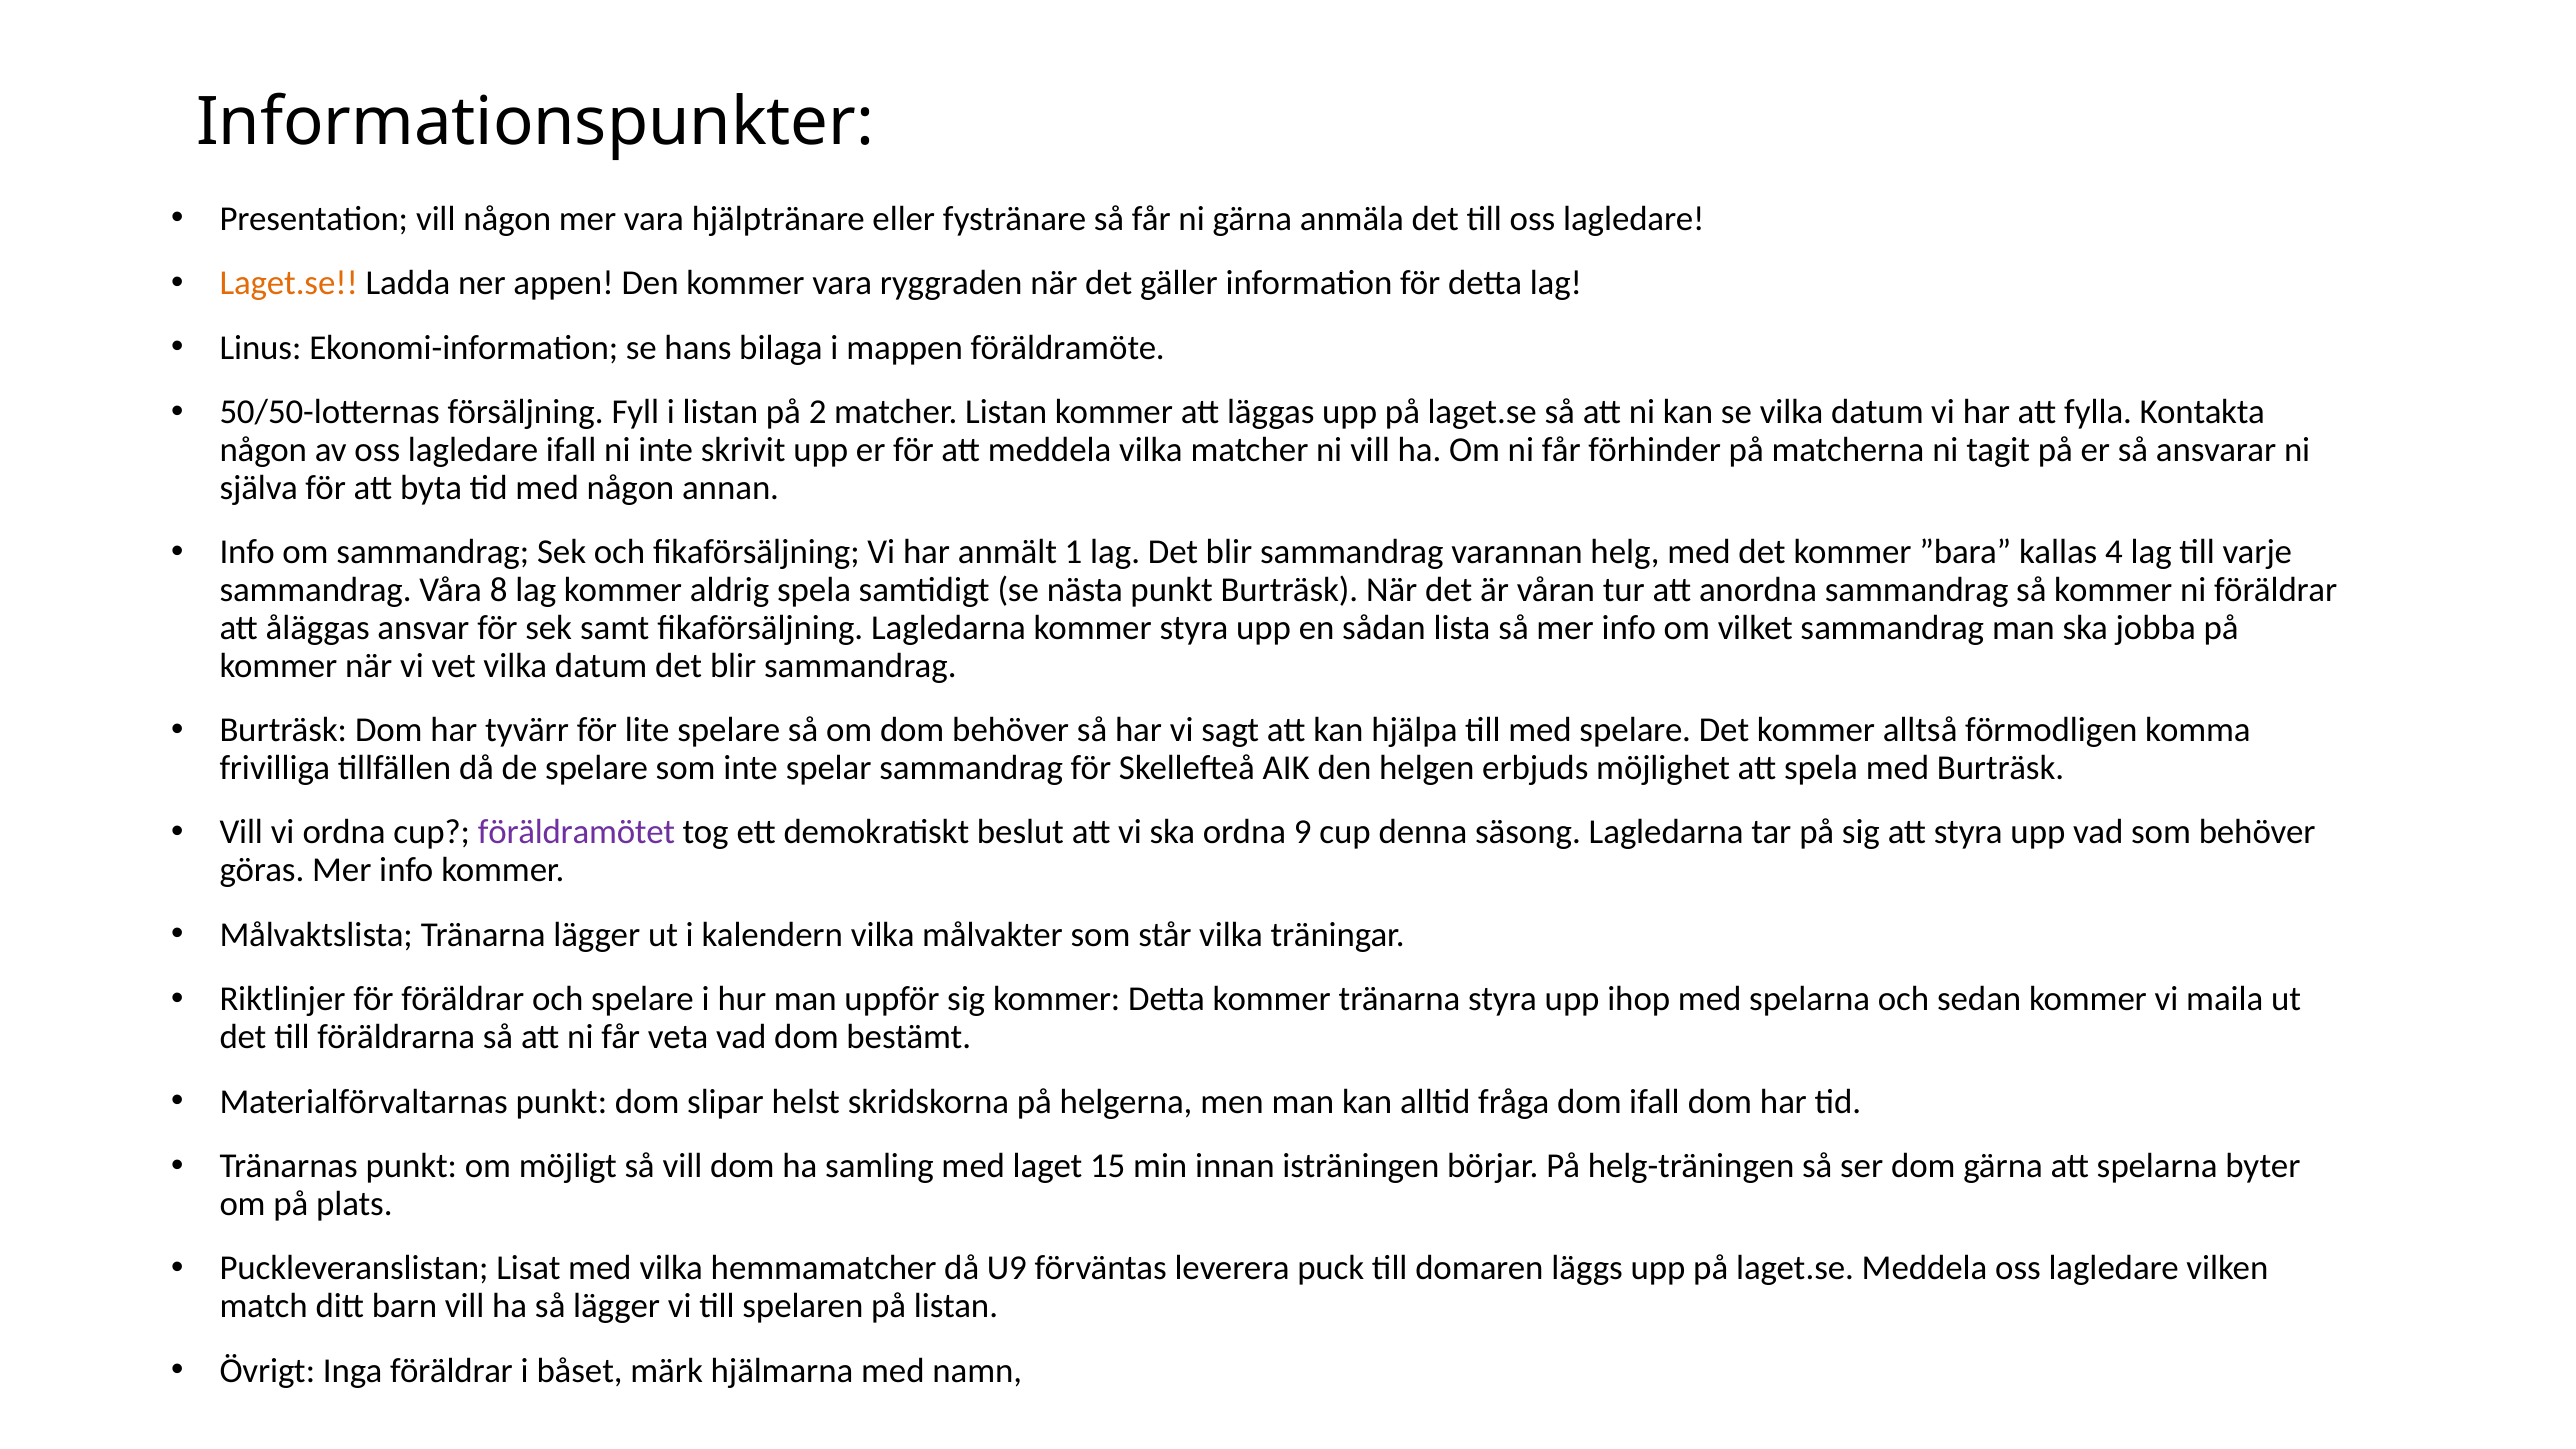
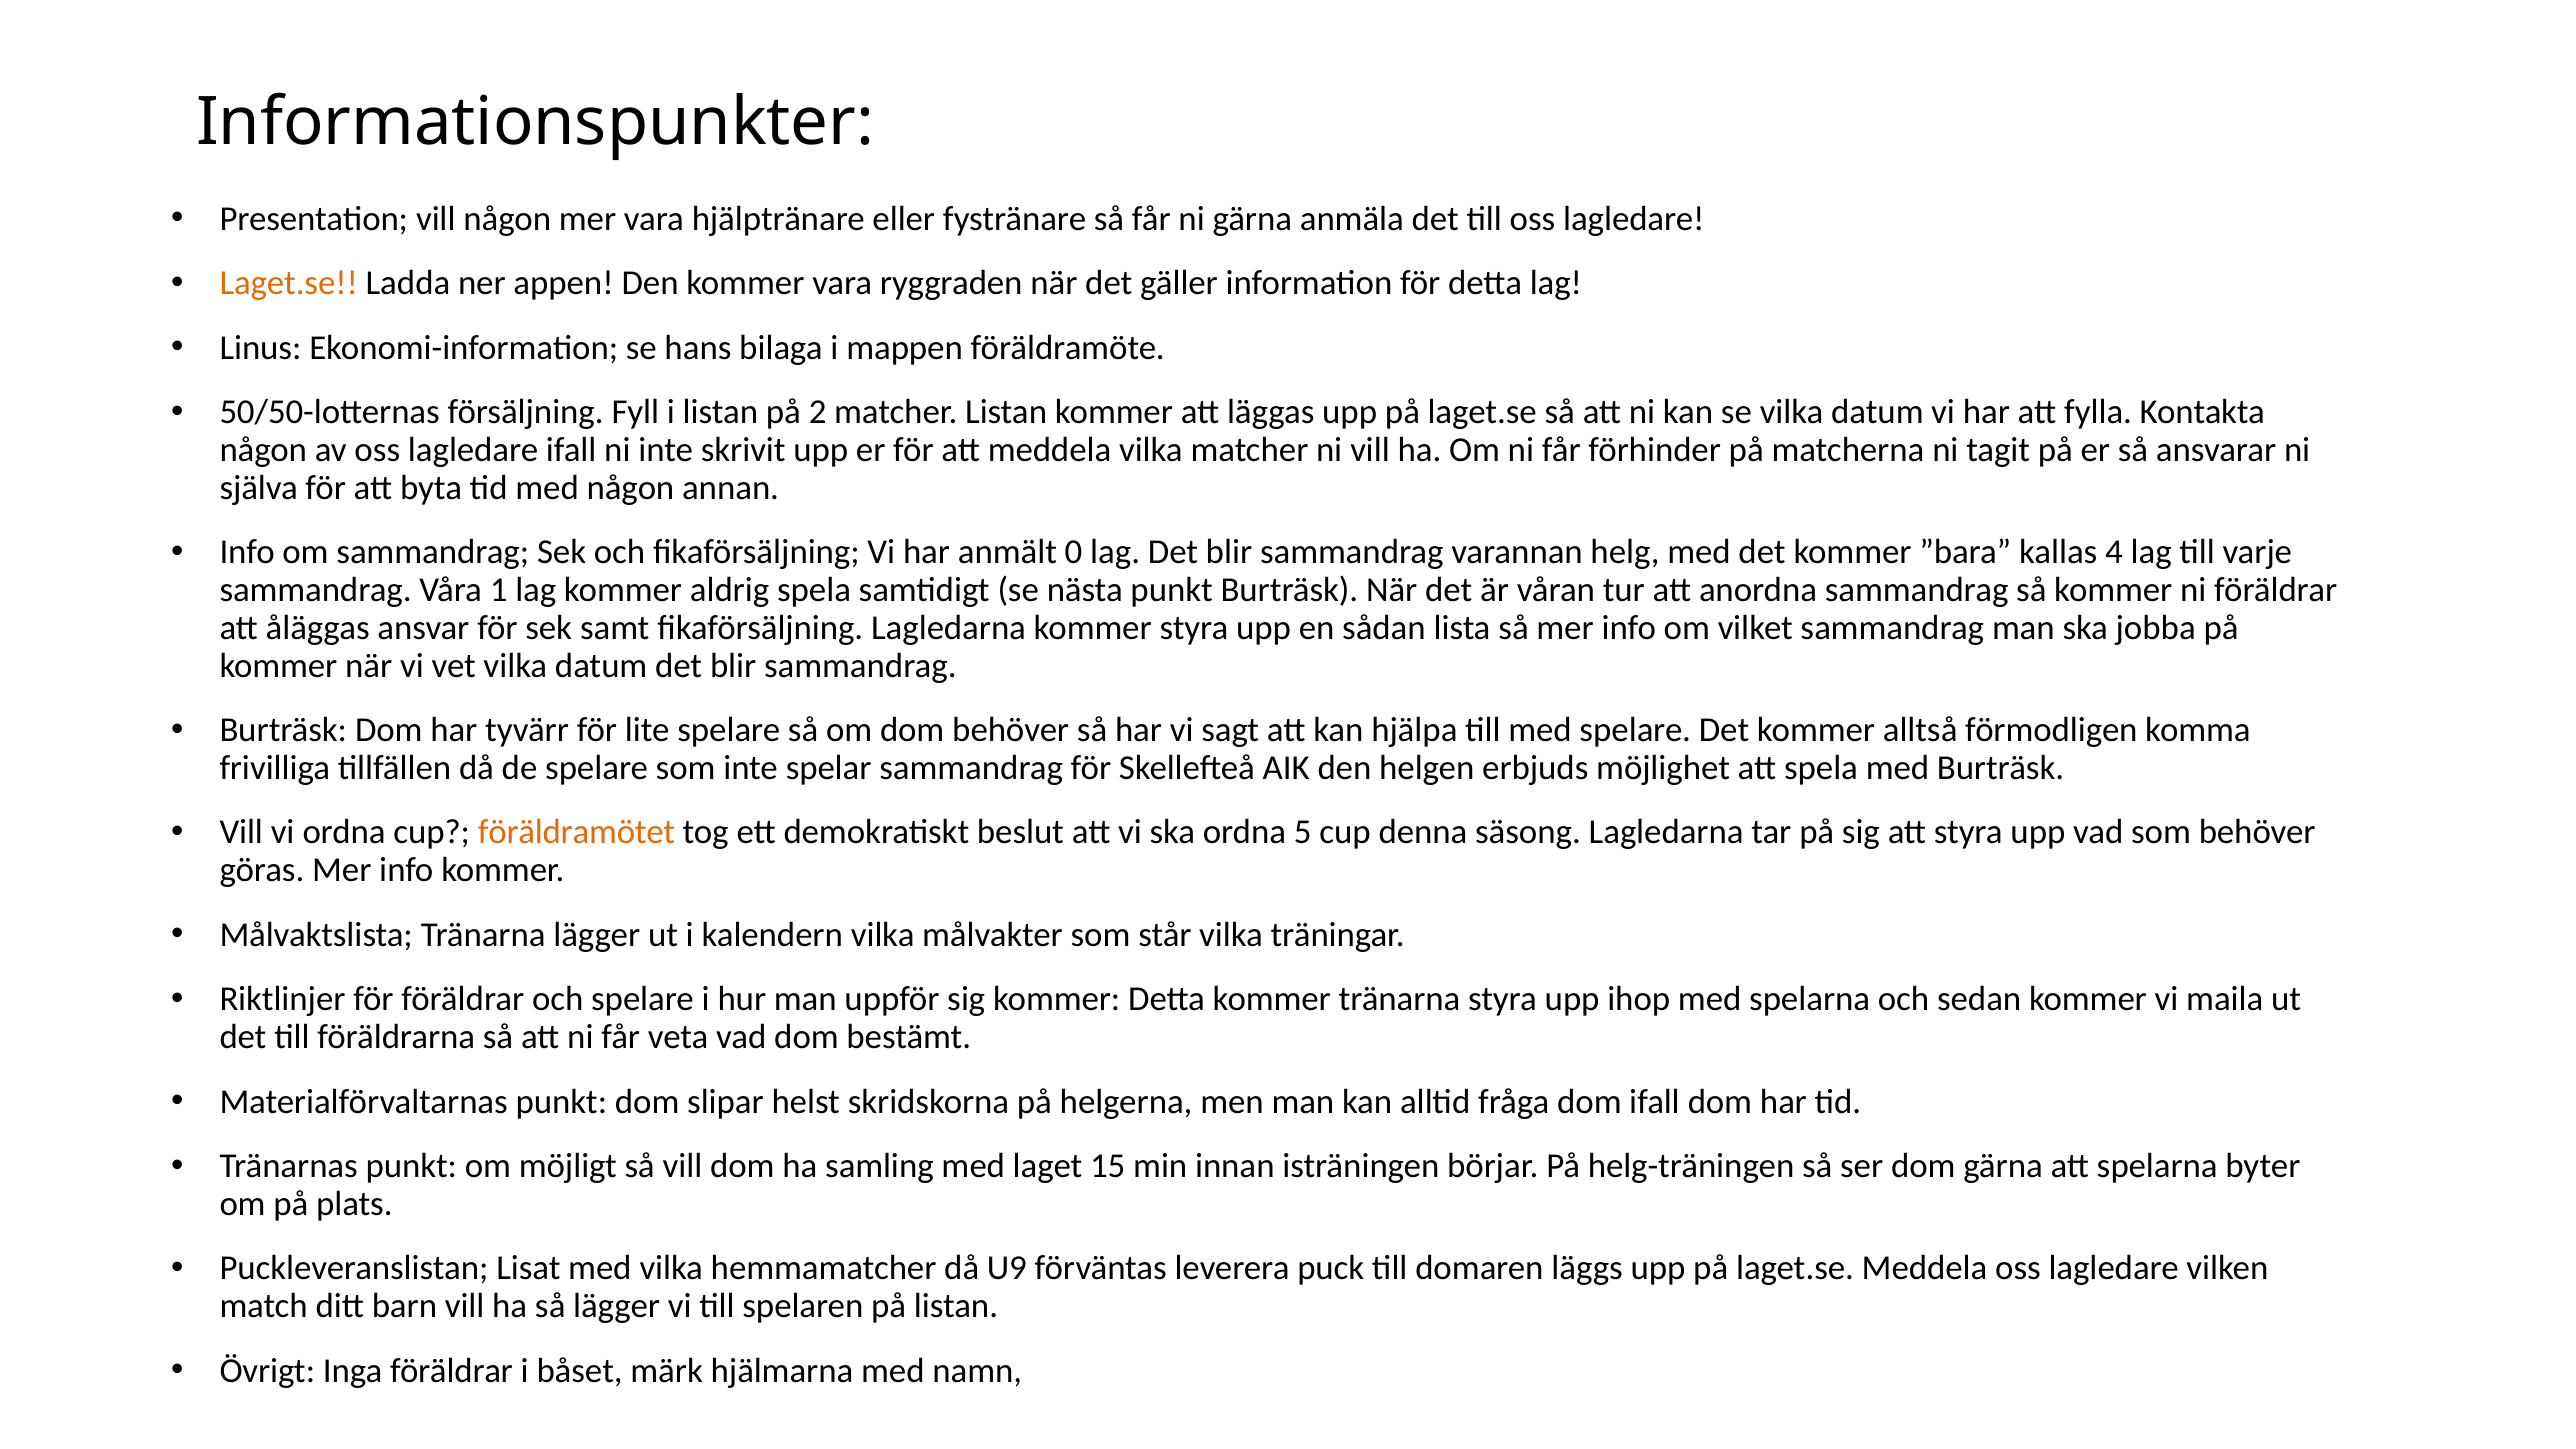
1: 1 -> 0 (1074, 552)
8: 8 -> 1 (499, 590)
föräldramötet colour: purple -> orange (577, 832)
9: 9 -> 5 (1303, 832)
